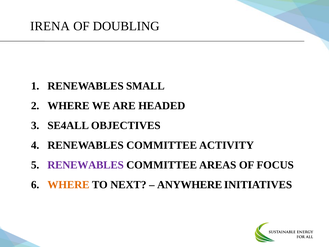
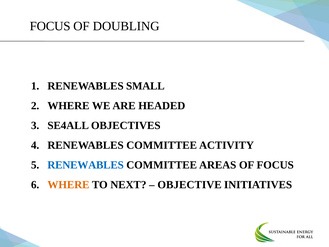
IRENA: IRENA -> FOCUS (50, 26)
RENEWABLES colour: purple -> blue (86, 165)
ANYWHERE: ANYWHERE -> OBJECTIVE (190, 185)
